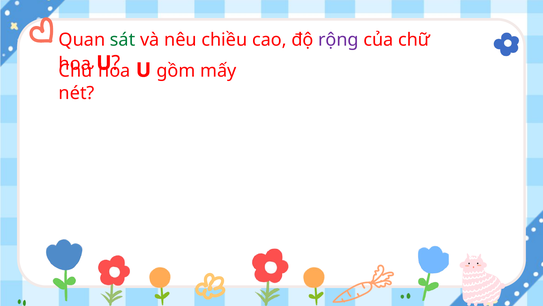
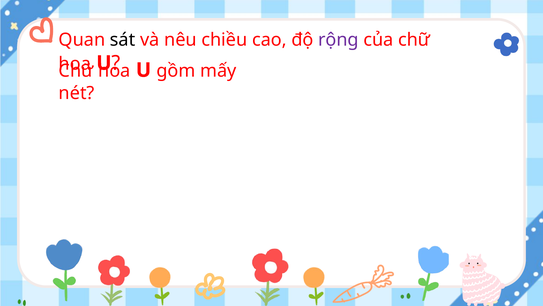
sát colour: green -> black (123, 40)
